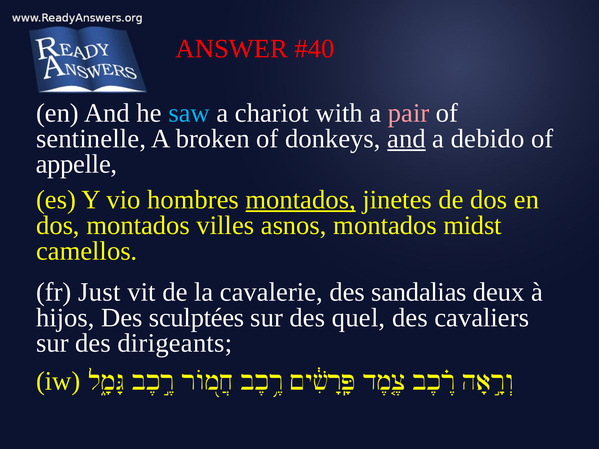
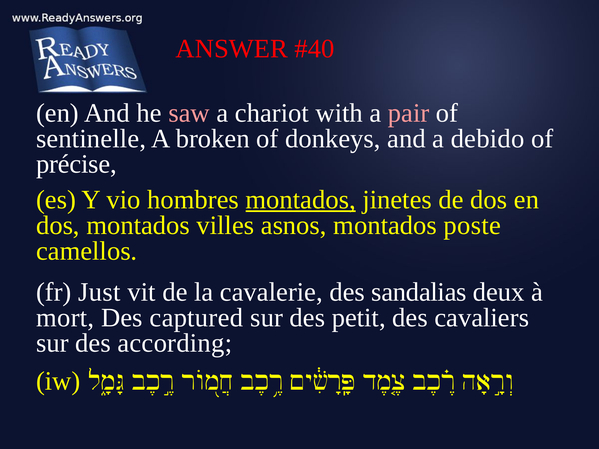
saw colour: light blue -> pink (189, 113)
and underline: present -> none (406, 139)
appelle: appelle -> précise (76, 164)
midst: midst -> poste (472, 226)
hijos: hijos -> mort (65, 318)
sculptées: sculptées -> captured (196, 318)
quel: quel -> petit (359, 318)
dirigeants: dirigeants -> according (175, 343)
